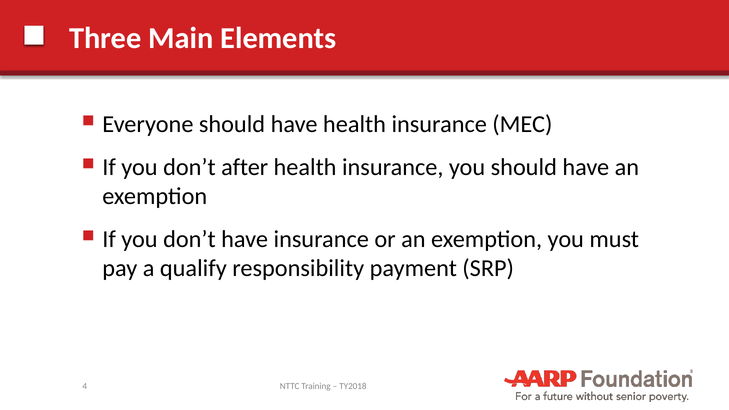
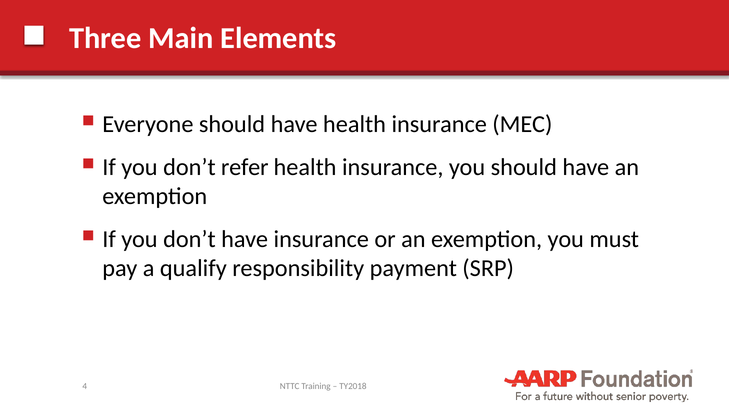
after: after -> refer (245, 167)
